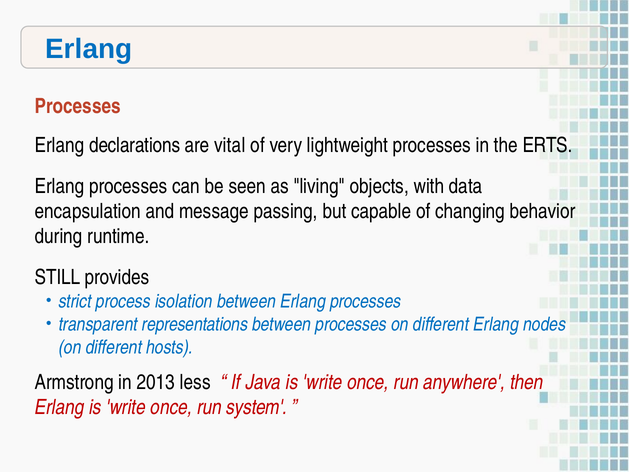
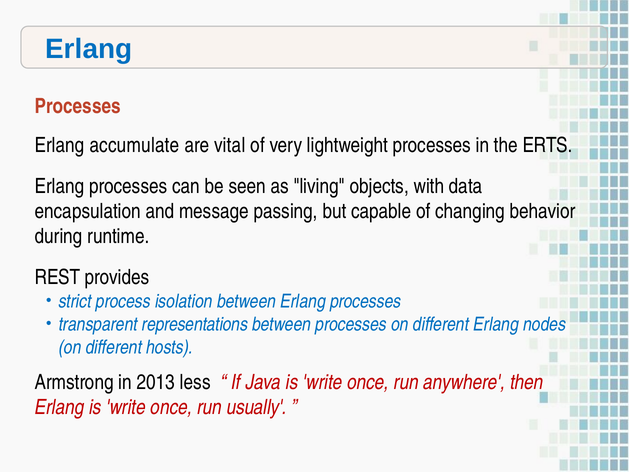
declarations: declarations -> accumulate (134, 145)
STILL: STILL -> REST (58, 277)
system: system -> usually (257, 407)
